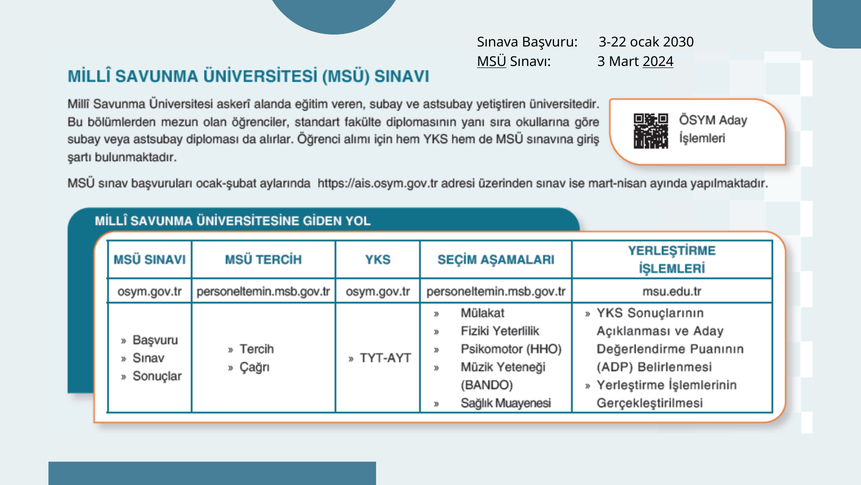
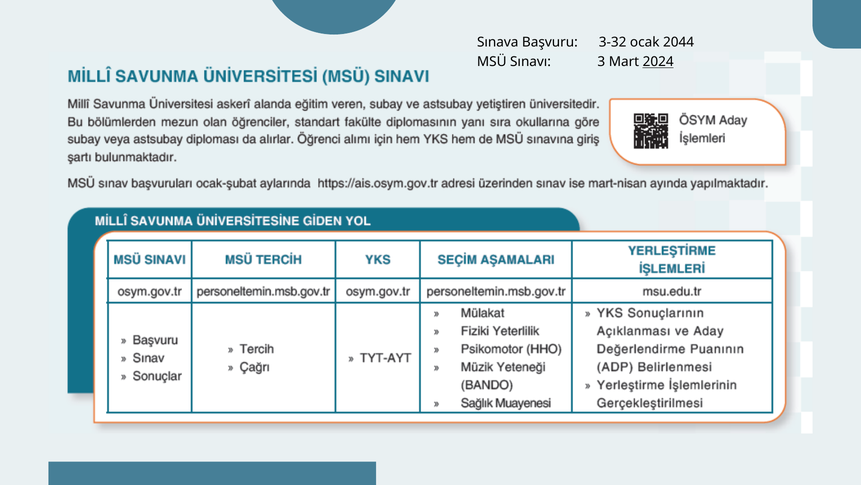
3-22: 3-22 -> 3-32 (613, 42)
2030: 2030 -> 2044 (679, 42)
MSÜ underline: present -> none (492, 62)
